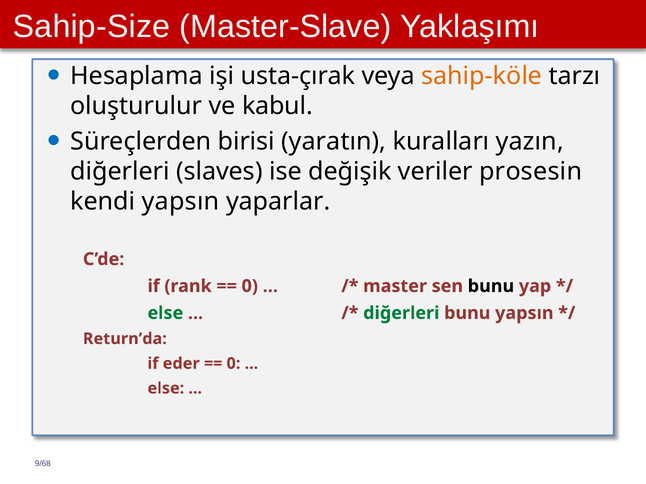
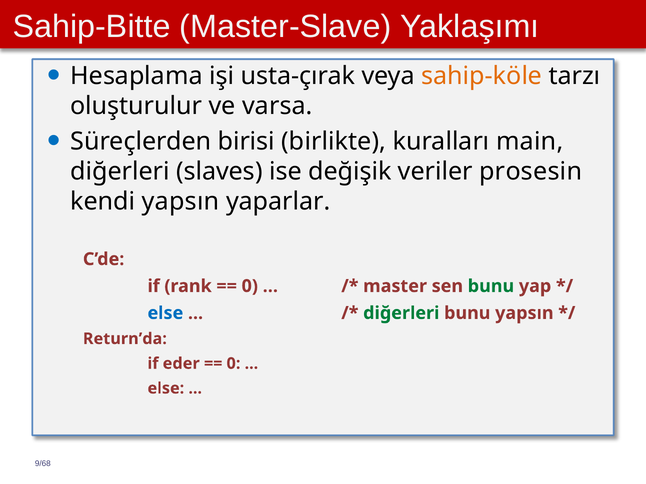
Sahip-Size: Sahip-Size -> Sahip-Bitte (92, 26)
kabul: kabul -> varsa (277, 106)
yaratın: yaratın -> birlikte (334, 142)
yazın: yazın -> main (530, 142)
bunu colour: black -> green (491, 286)
else colour: green -> blue (165, 313)
